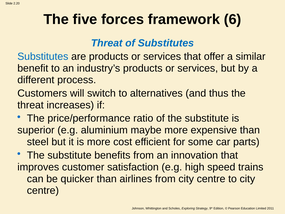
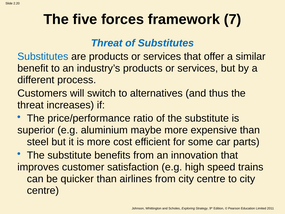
6: 6 -> 7 (233, 19)
